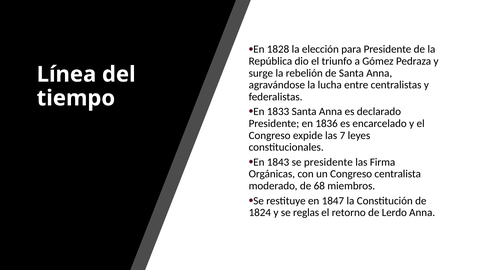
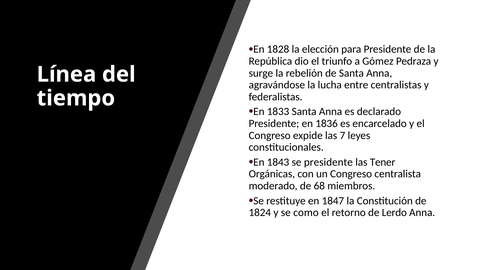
Firma: Firma -> Tener (383, 162)
reglas: reglas -> como (306, 213)
